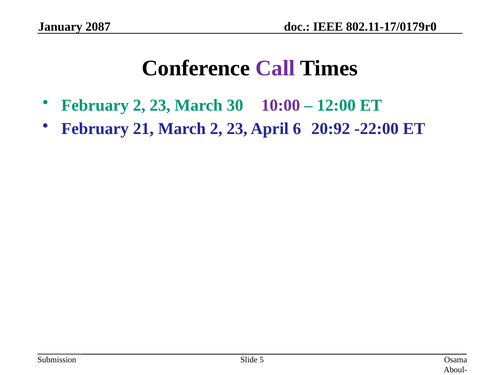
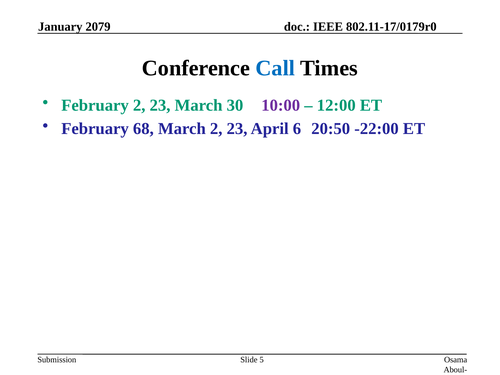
2087: 2087 -> 2079 (98, 27)
Call colour: purple -> blue (275, 68)
21: 21 -> 68 (143, 129)
20:92: 20:92 -> 20:50 (331, 129)
